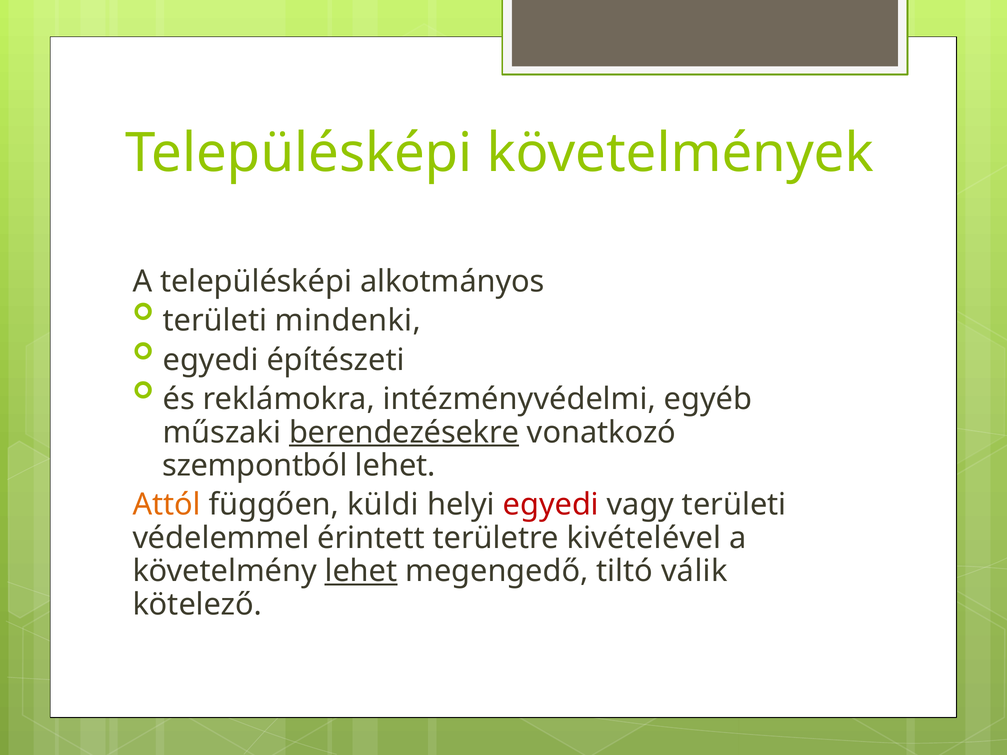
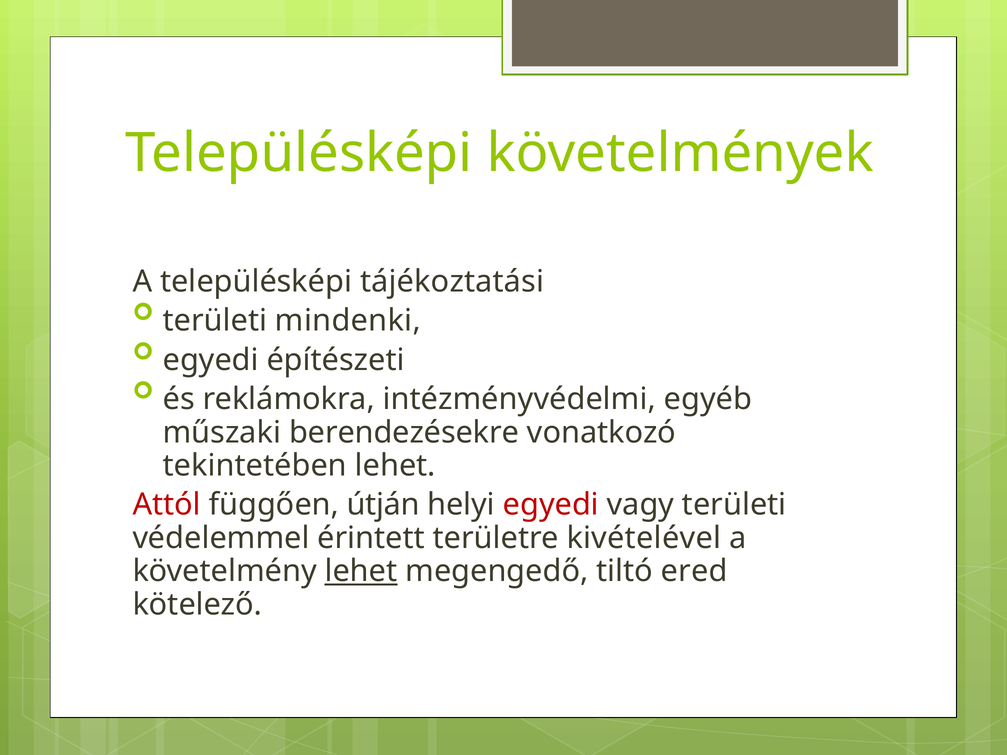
alkotmányos: alkotmányos -> tájékoztatási (452, 282)
berendezésekre underline: present -> none (404, 433)
szempontból: szempontból -> tekintetében (255, 466)
Attól colour: orange -> red (167, 505)
küldi: küldi -> útján (383, 505)
válik: válik -> ered (694, 571)
